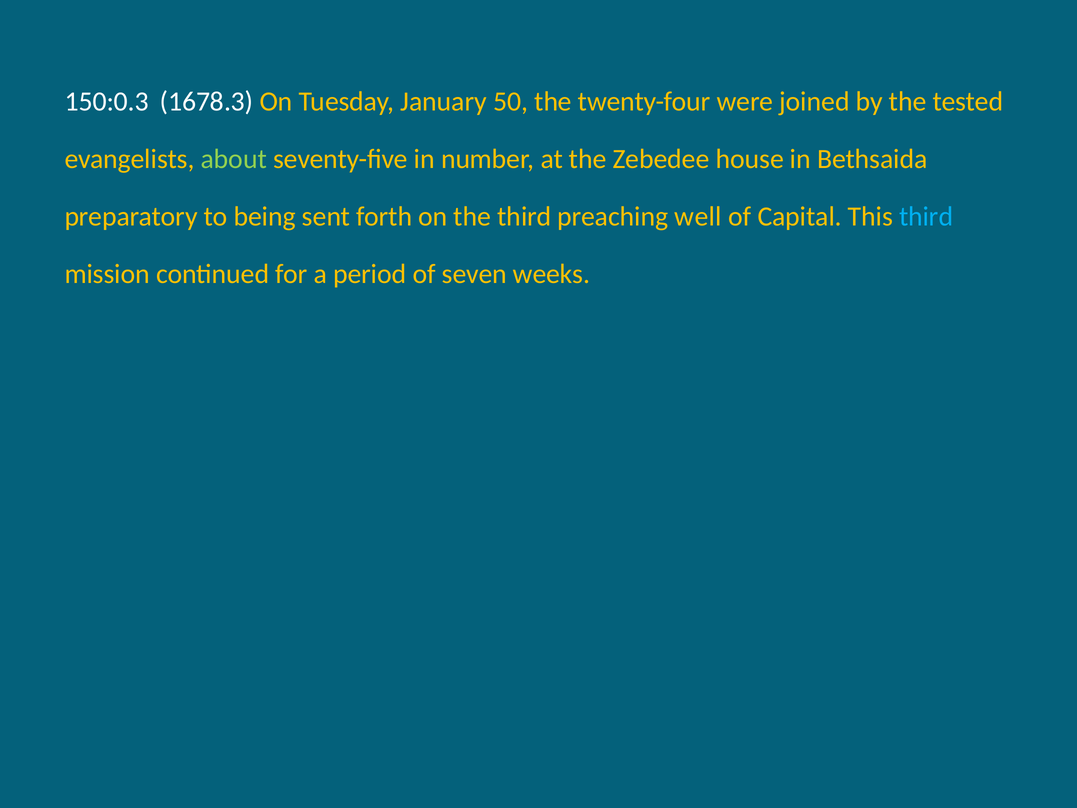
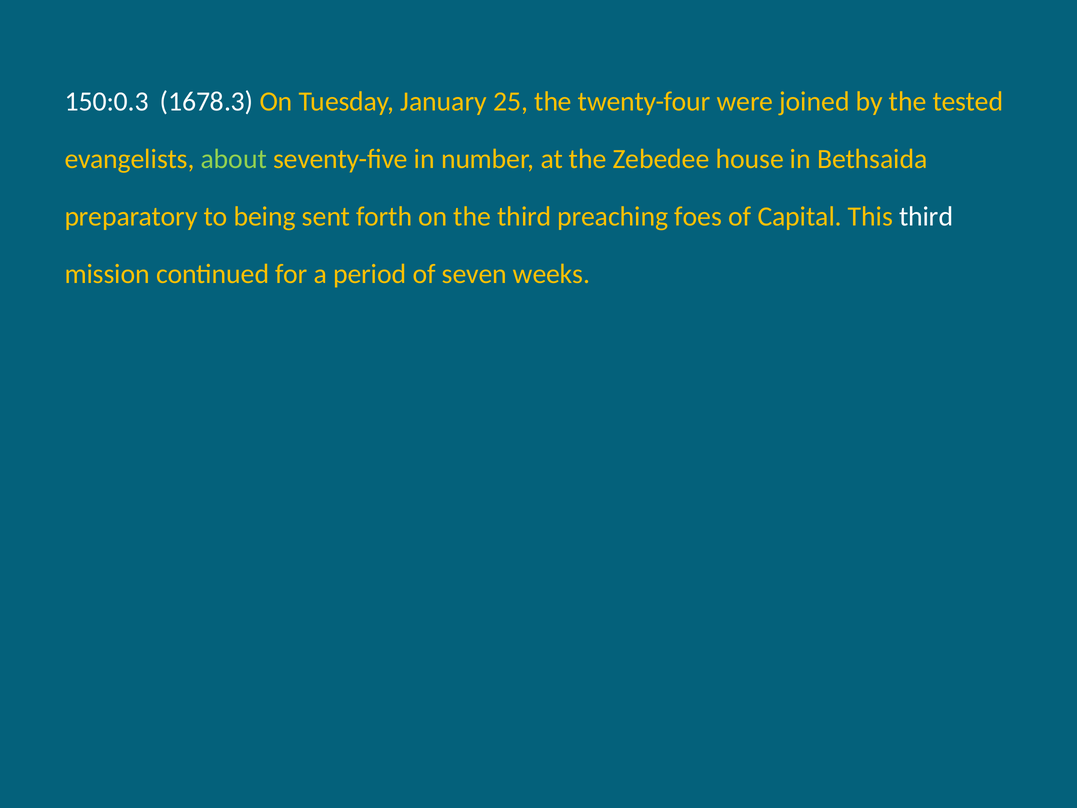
50: 50 -> 25 (511, 102)
well: well -> foes (698, 216)
third colour: light blue -> white (926, 216)
